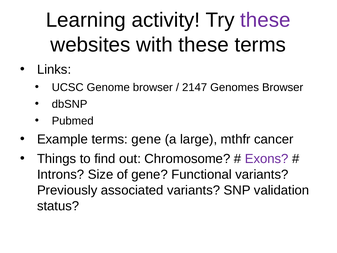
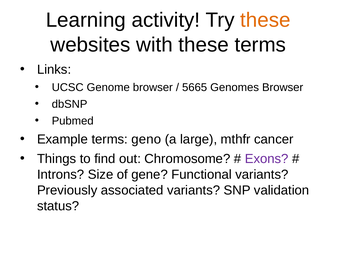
these colour: purple -> orange (265, 20)
2147: 2147 -> 5665 (195, 87)
terms gene: gene -> geno (146, 139)
